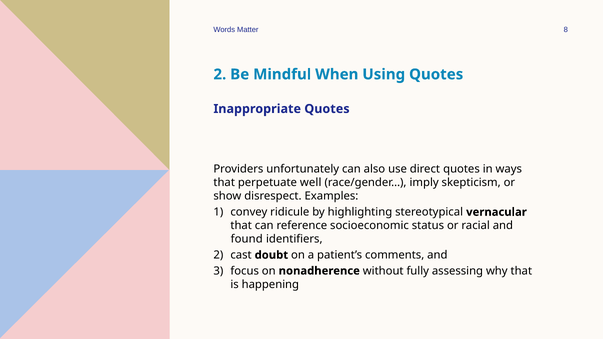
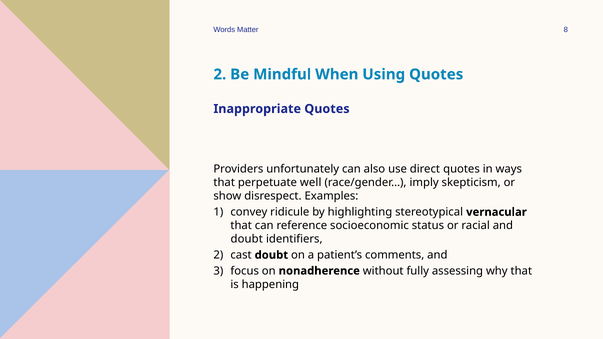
found: found -> doubt (247, 239)
